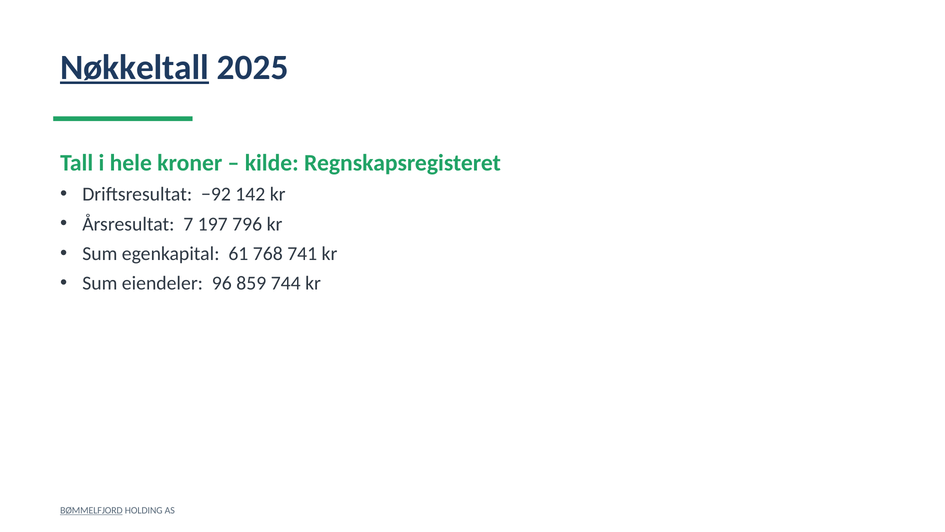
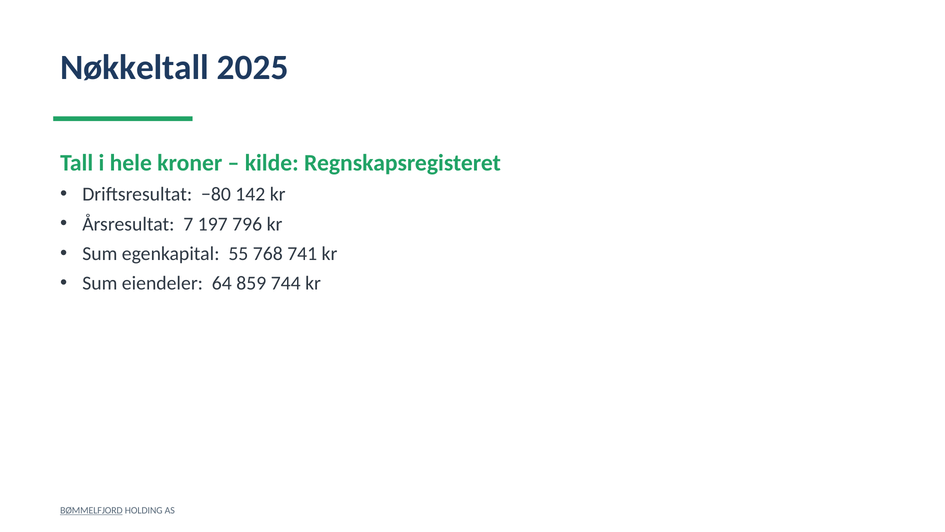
Nøkkeltall underline: present -> none (135, 67)
−92: −92 -> −80 (216, 194)
61: 61 -> 55 (238, 253)
96: 96 -> 64 (222, 283)
